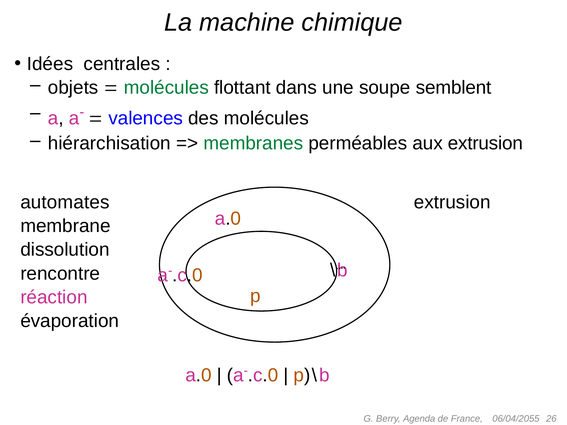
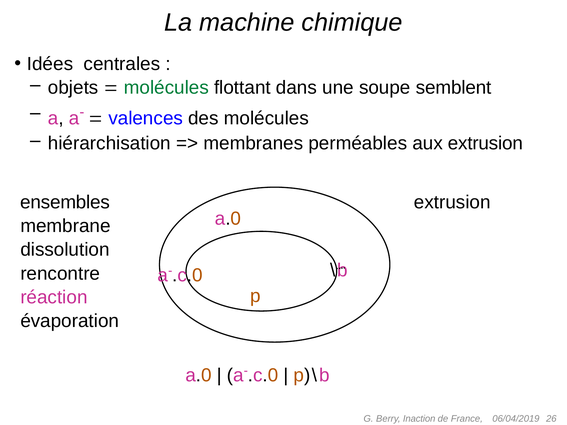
membranes colour: green -> black (253, 143)
automates: automates -> ensembles (65, 202)
Agenda: Agenda -> Inaction (419, 419)
06/04/2055: 06/04/2055 -> 06/04/2019 (516, 419)
